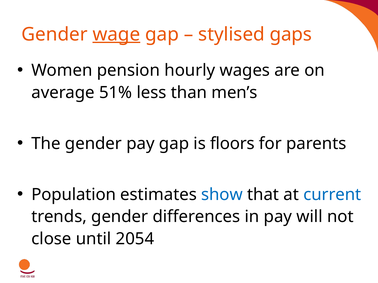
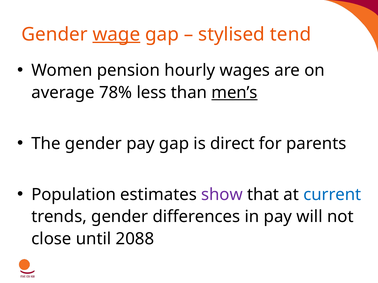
gaps: gaps -> tend (291, 34)
51%: 51% -> 78% (116, 93)
men’s underline: none -> present (235, 93)
floors: floors -> direct (232, 144)
show colour: blue -> purple (222, 195)
2054: 2054 -> 2088 (135, 239)
